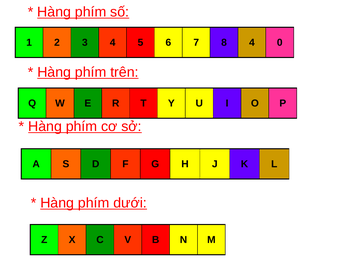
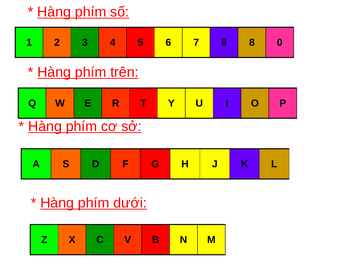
8 4: 4 -> 8 (252, 43)
